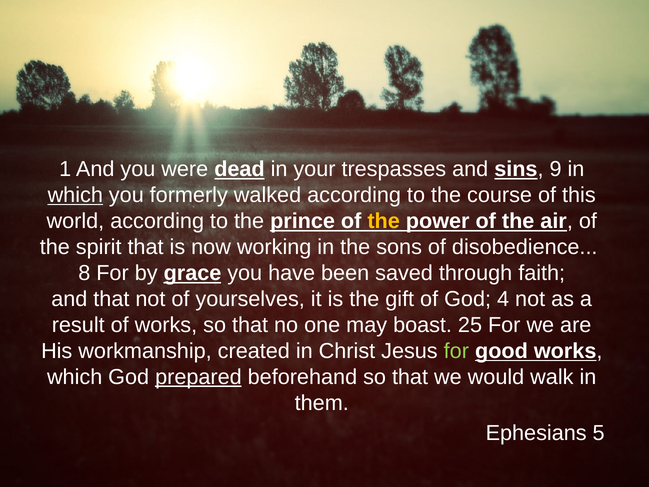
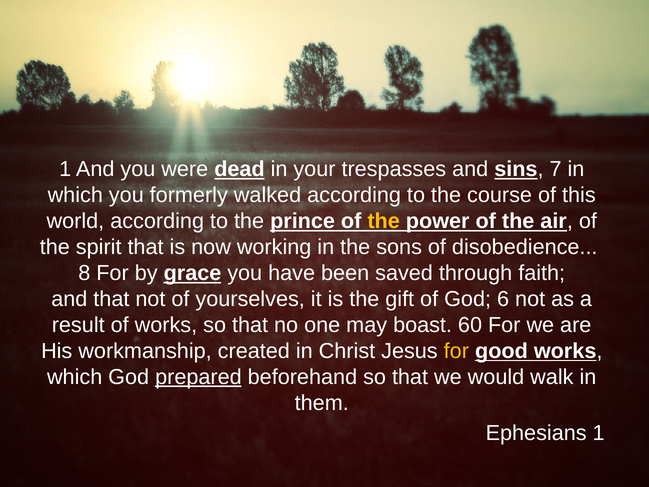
9: 9 -> 7 (556, 169)
which underline: present -> none (75, 195)
4: 4 -> 6 (503, 299)
25: 25 -> 60 (470, 325)
for colour: light green -> yellow (456, 351)
Ephesians 5: 5 -> 1 (599, 433)
